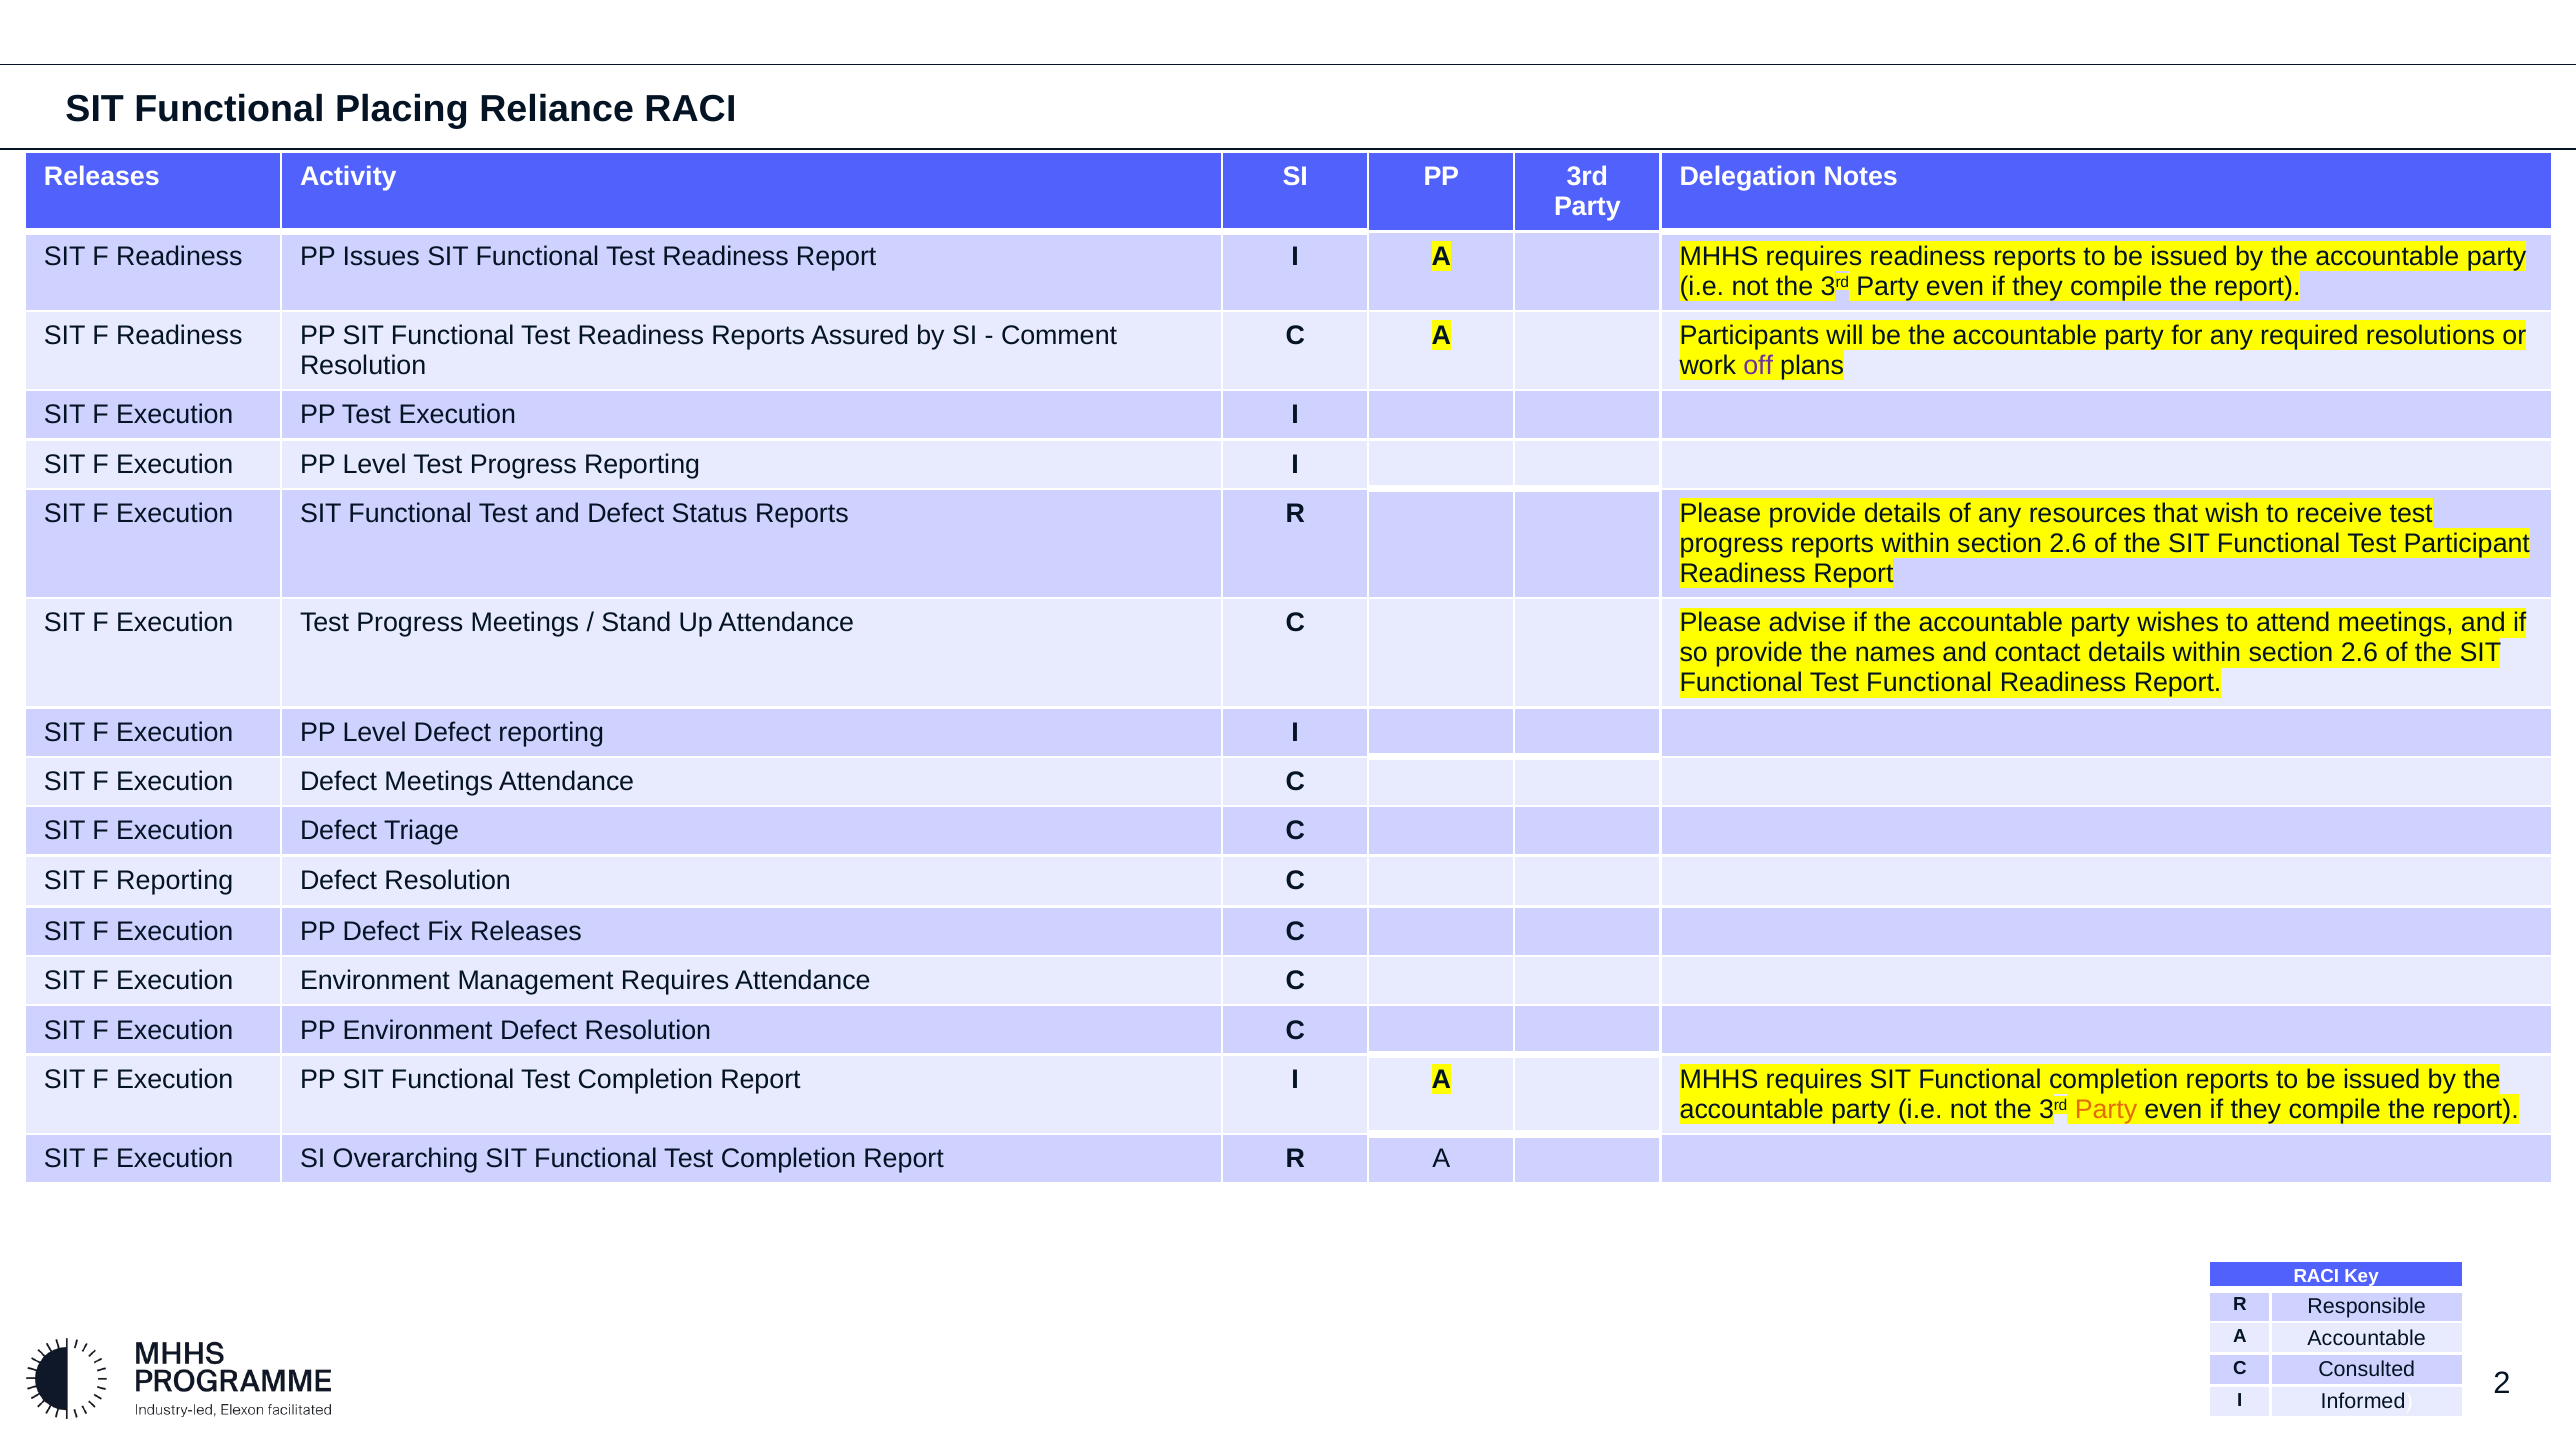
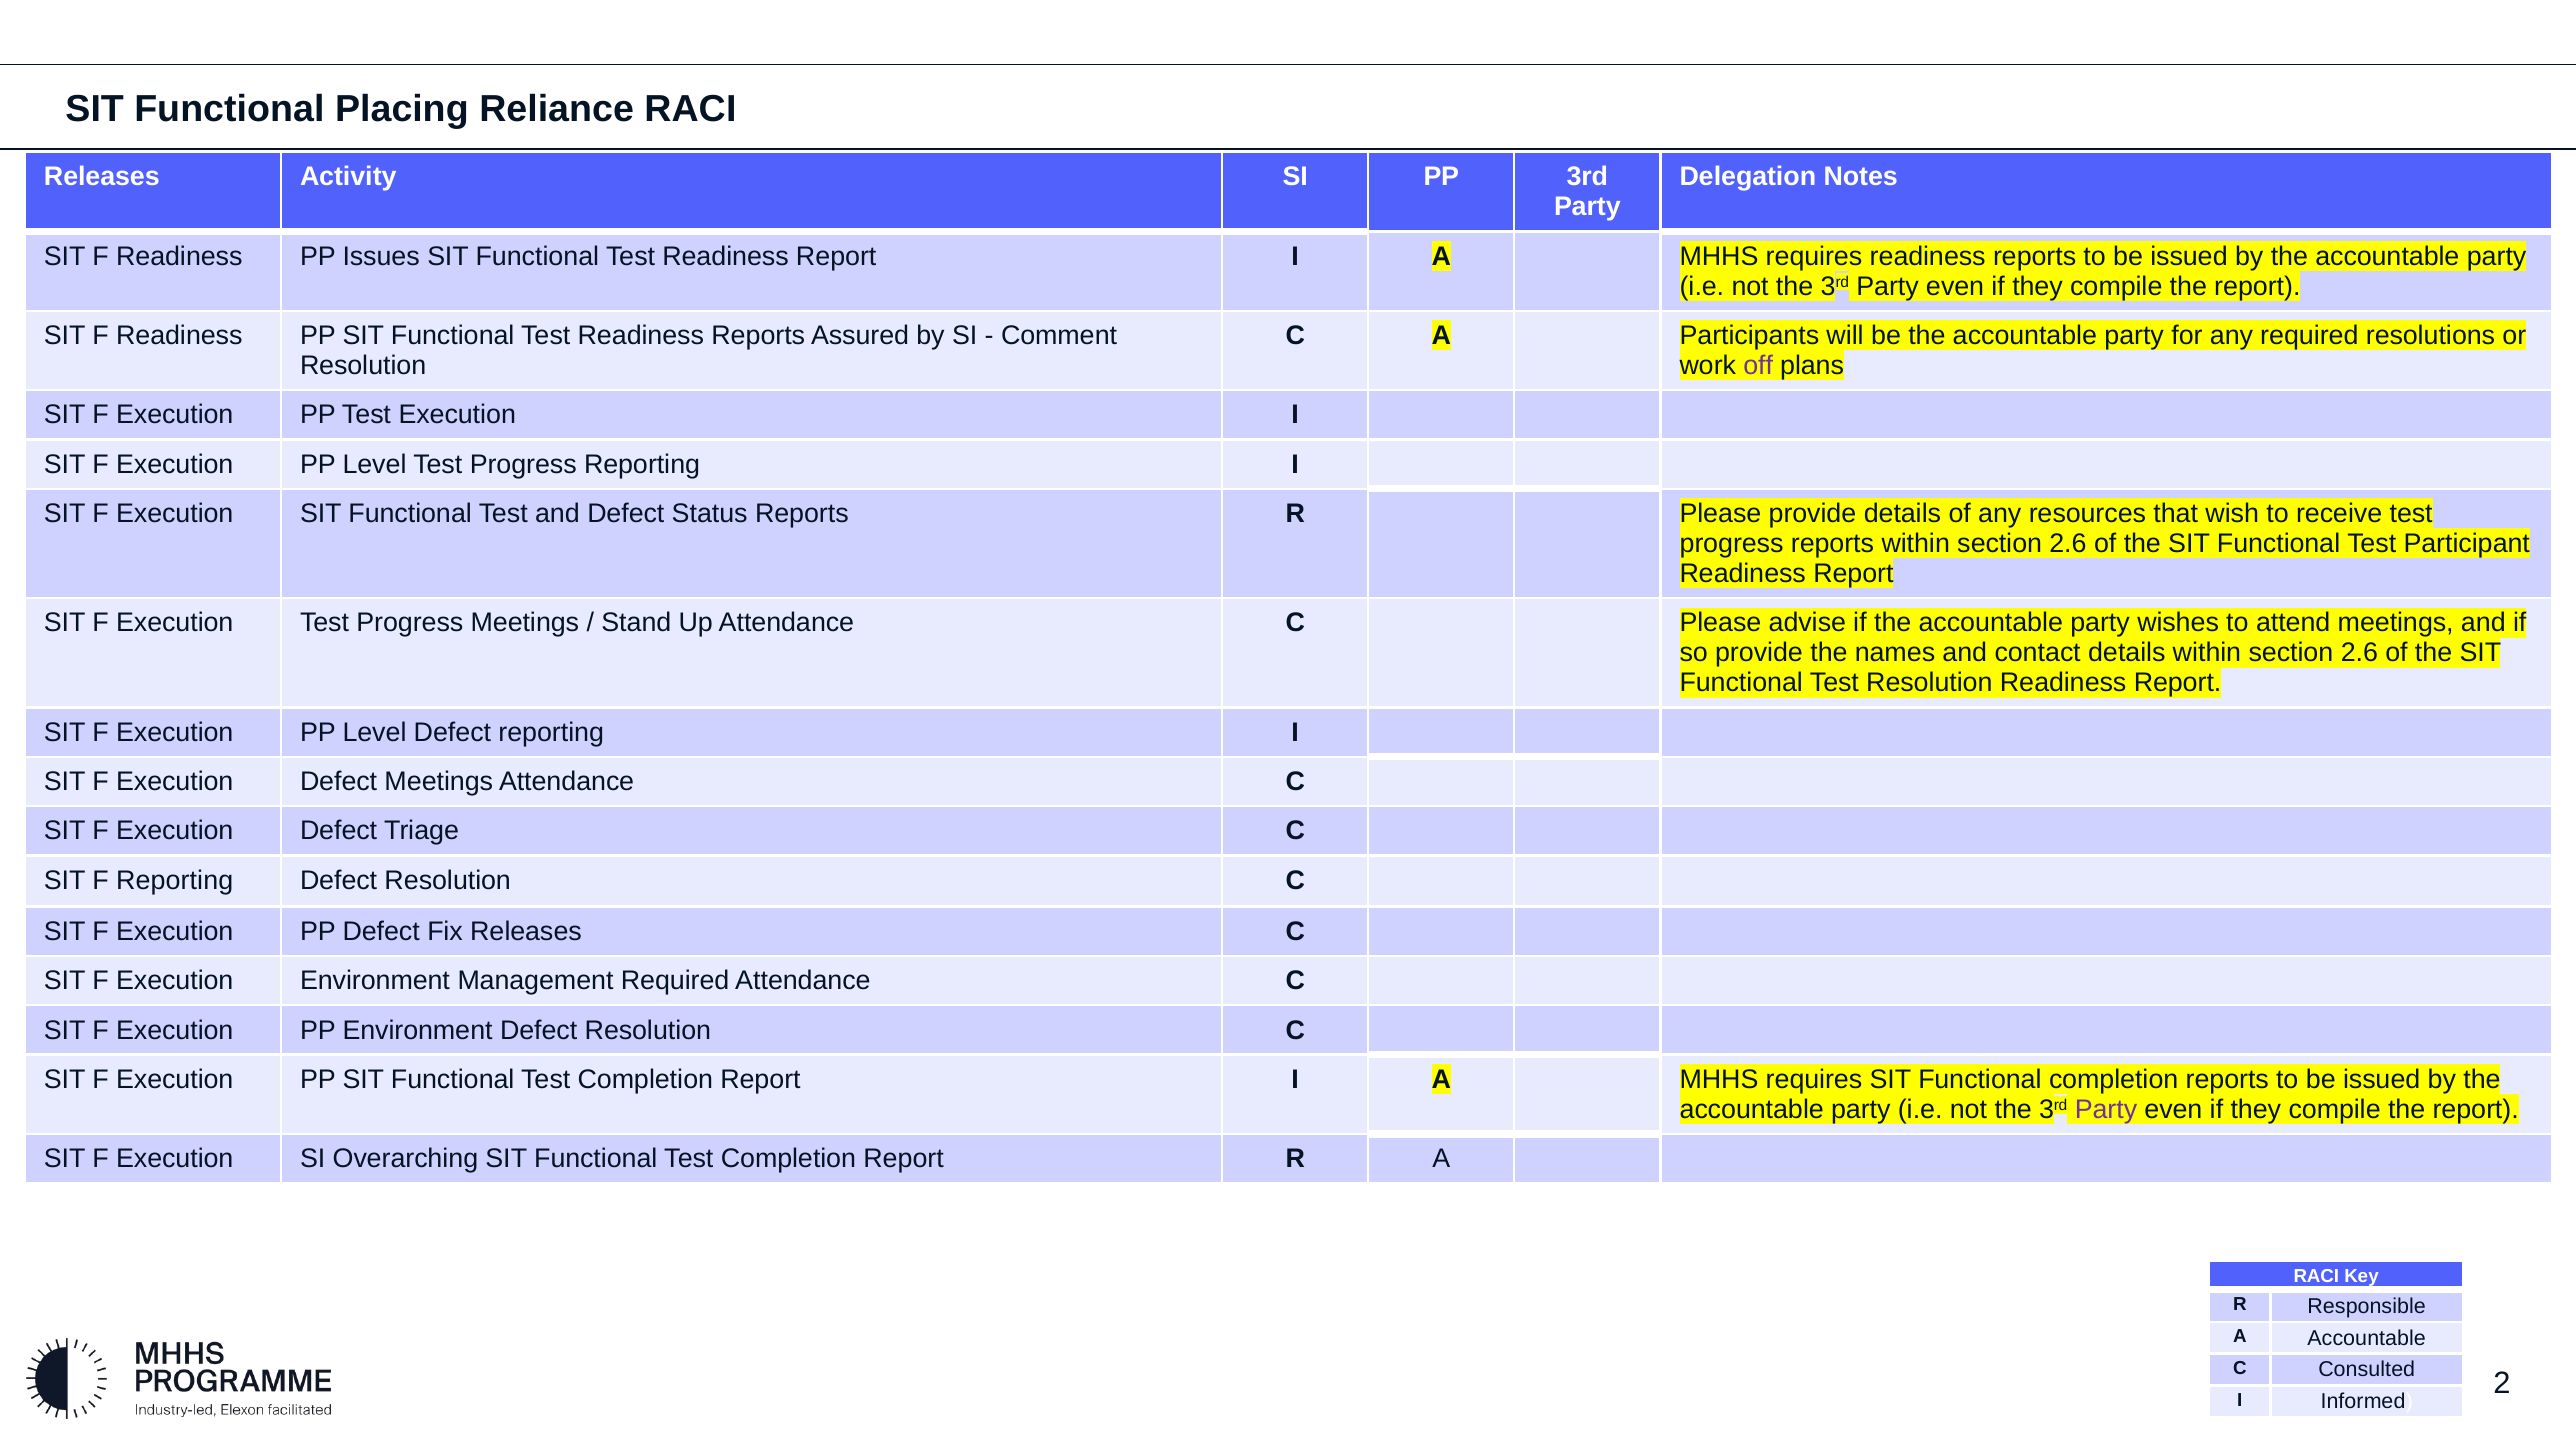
Test Functional: Functional -> Resolution (1929, 683)
Management Requires: Requires -> Required (675, 981)
Party colour: orange -> purple (2106, 1110)
